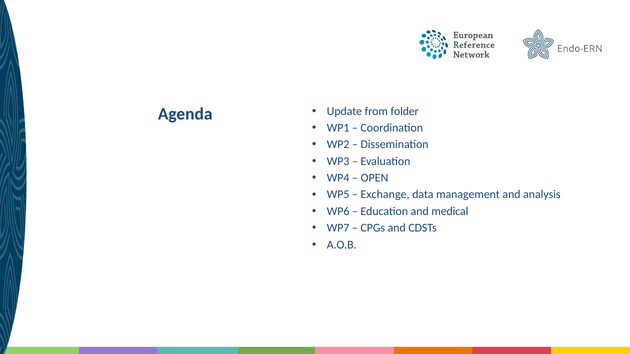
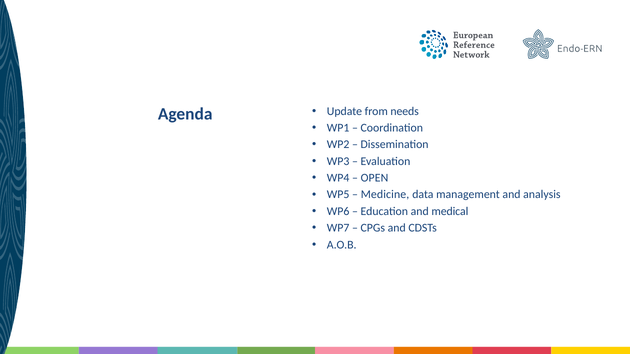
folder: folder -> needs (405, 111)
Exchange: Exchange -> Medicine (385, 195)
